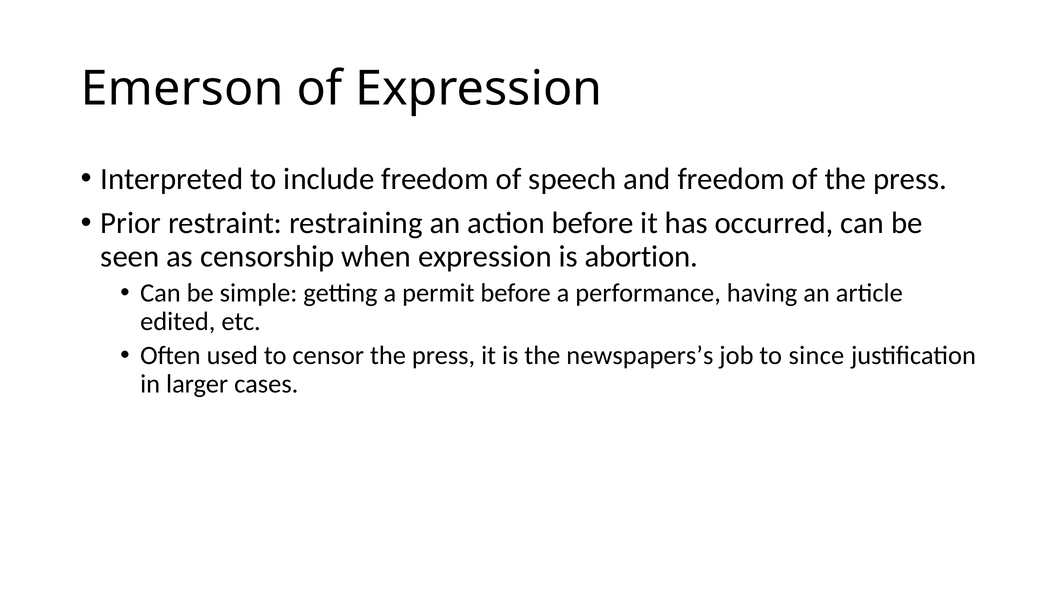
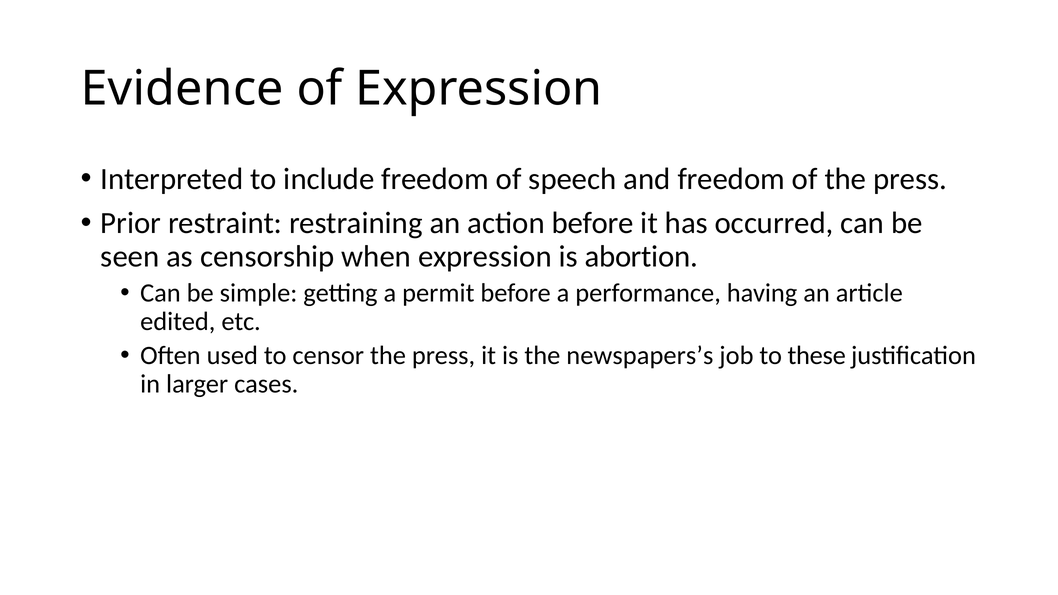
Emerson: Emerson -> Evidence (182, 89)
since: since -> these (817, 356)
